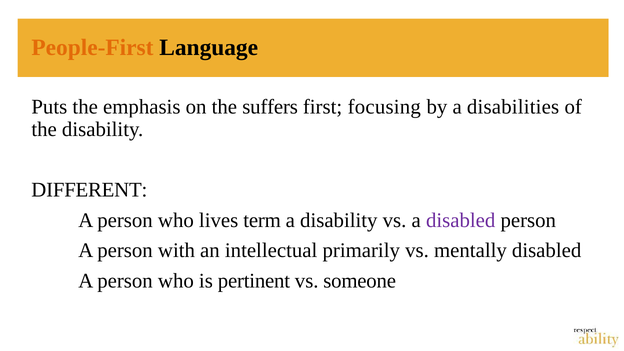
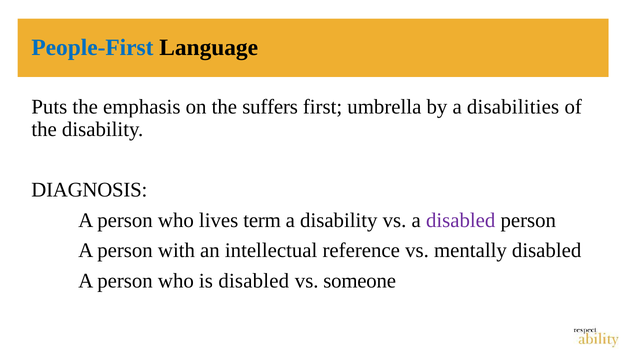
People-First colour: orange -> blue (92, 48)
focusing: focusing -> umbrella (384, 107)
DIFFERENT: DIFFERENT -> DIAGNOSIS (89, 190)
primarily: primarily -> reference (361, 250)
is pertinent: pertinent -> disabled (254, 281)
